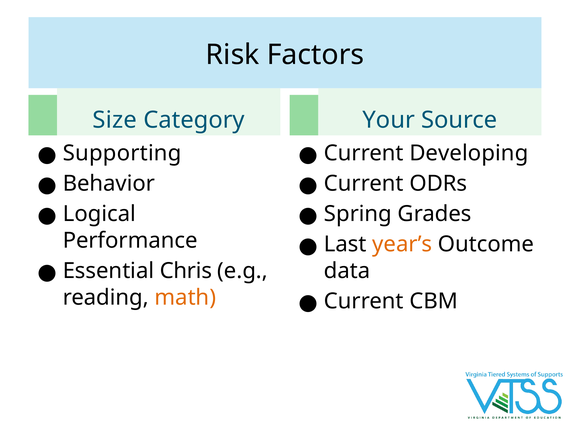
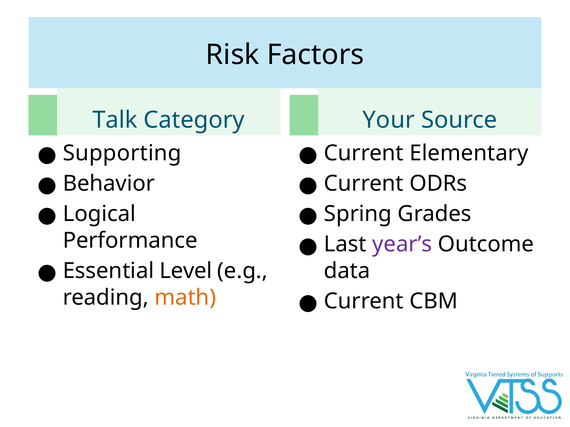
Size: Size -> Talk (115, 120)
Developing: Developing -> Elementary (469, 153)
year’s colour: orange -> purple (402, 244)
Chris: Chris -> Level (186, 271)
